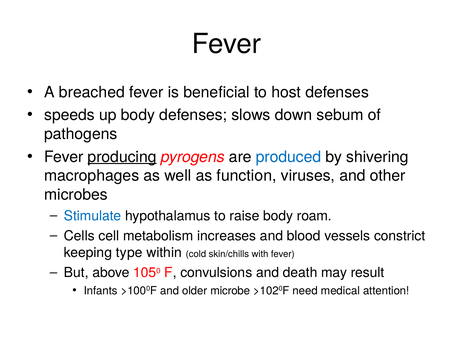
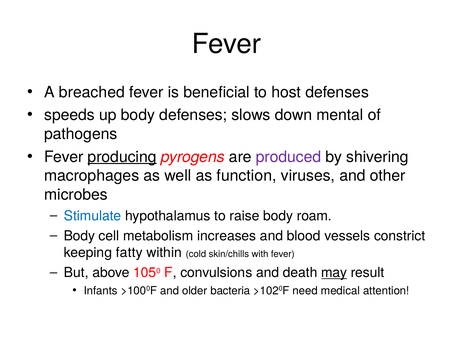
sebum: sebum -> mental (340, 115)
produced colour: blue -> purple (289, 157)
Cells: Cells -> Body (79, 236)
type: type -> fatty (129, 252)
may underline: none -> present (334, 272)
microbe: microbe -> bacteria (230, 290)
